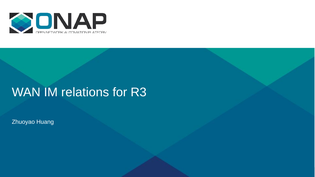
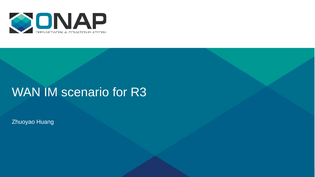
relations: relations -> scenario (85, 92)
